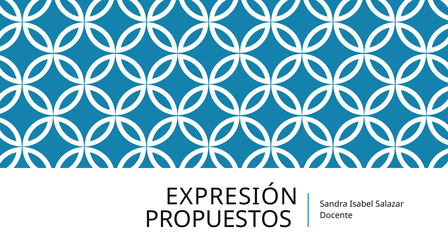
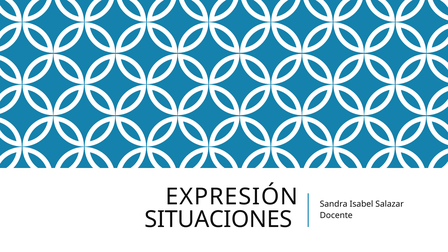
PROPUESTOS: PROPUESTOS -> SITUACIONES (218, 219)
